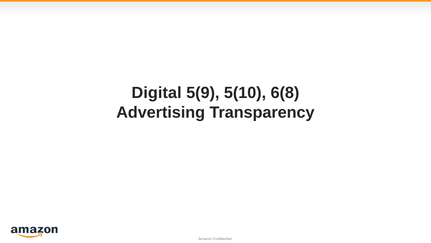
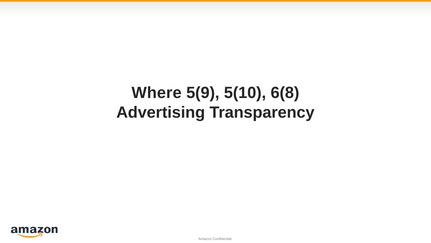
Digital: Digital -> Where (157, 93)
